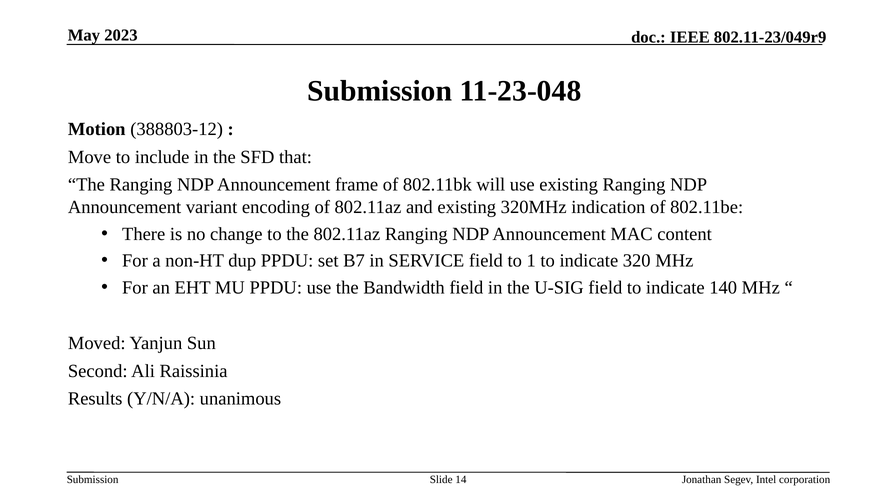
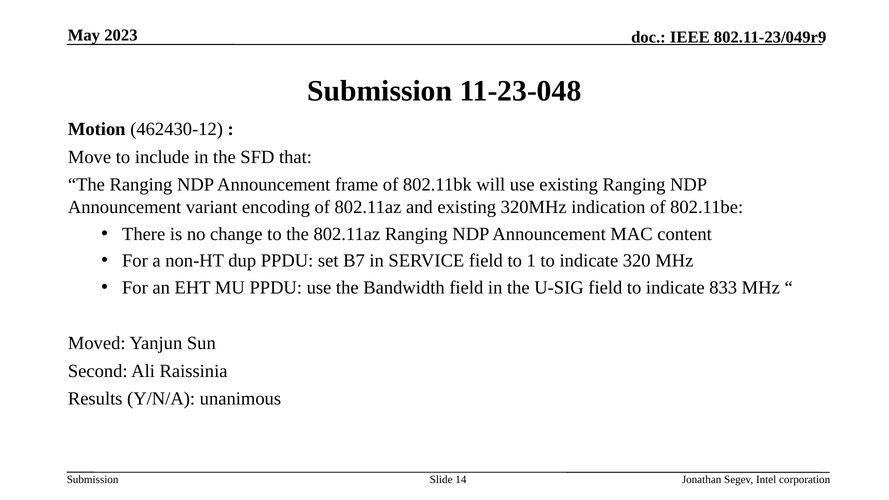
388803-12: 388803-12 -> 462430-12 (177, 129)
140: 140 -> 833 (723, 288)
